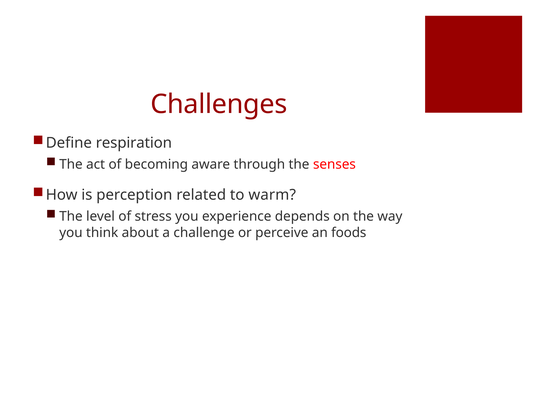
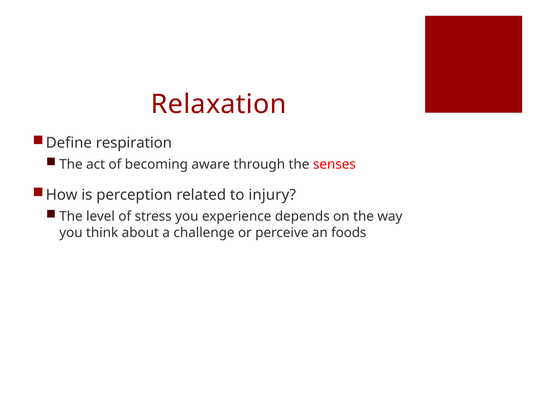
Challenges: Challenges -> Relaxation (219, 104)
warm: warm -> injury (272, 195)
